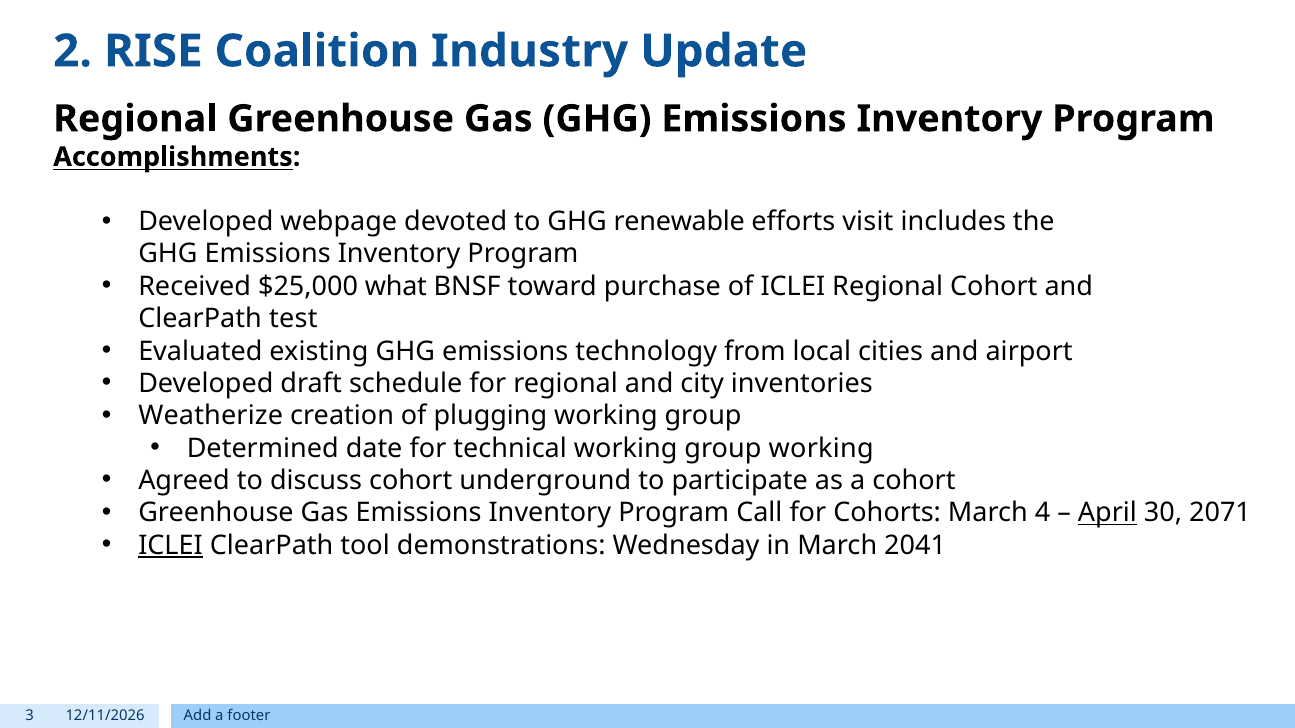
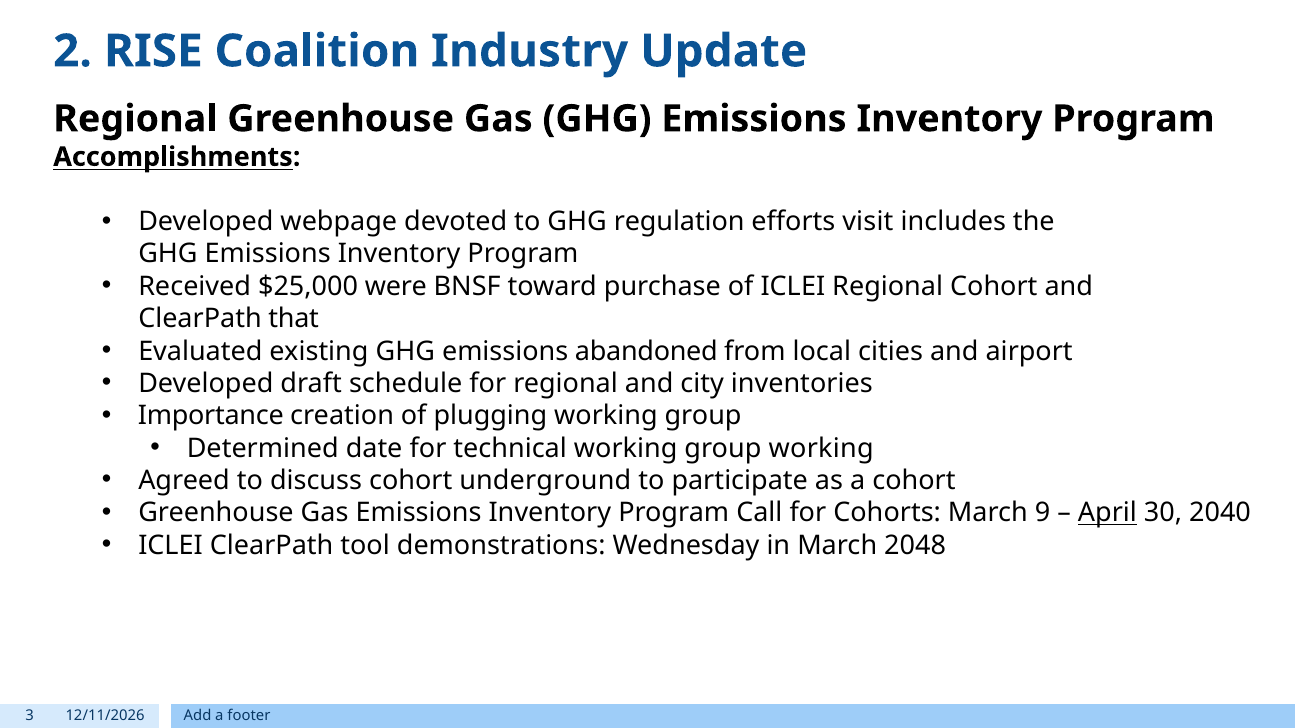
renewable: renewable -> regulation (679, 222)
what: what -> were (396, 287)
test: test -> that (294, 319)
technology: technology -> abandoned (646, 351)
Weatherize: Weatherize -> Importance (211, 416)
4: 4 -> 9 (1043, 513)
2071: 2071 -> 2040 (1220, 513)
ICLEI underline: present -> none (171, 546)
2041: 2041 -> 2048 (915, 546)
